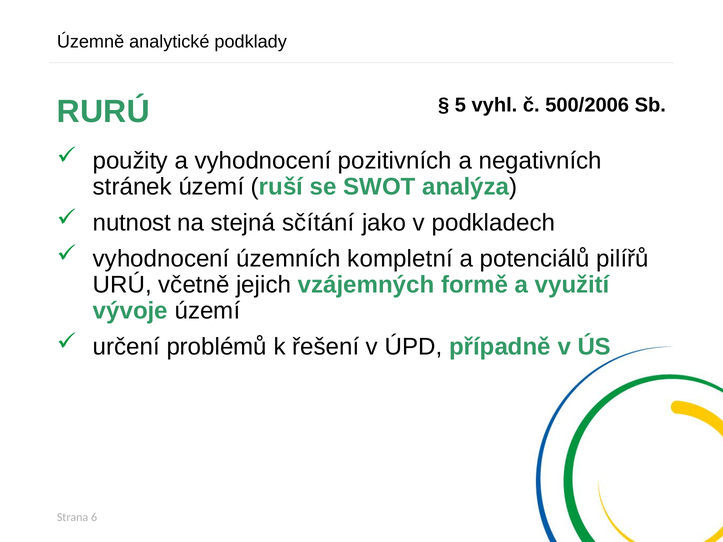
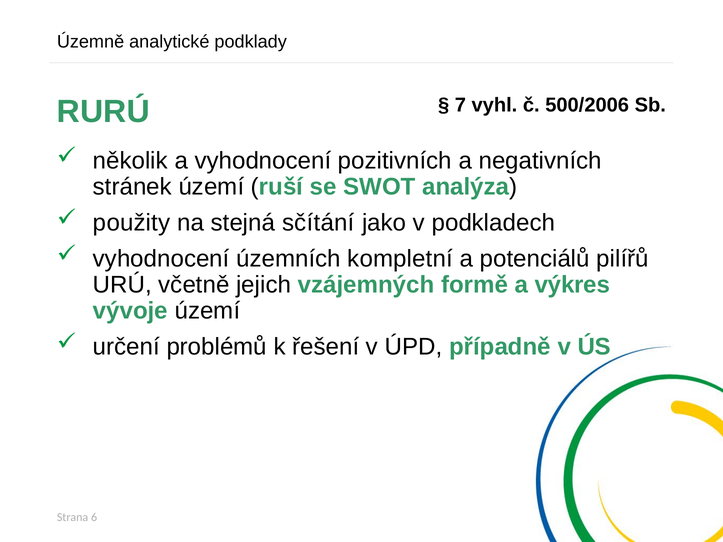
5: 5 -> 7 (460, 105)
použity: použity -> několik (130, 161)
nutnost: nutnost -> použity (132, 223)
využití: využití -> výkres (572, 285)
